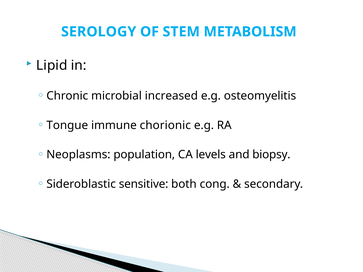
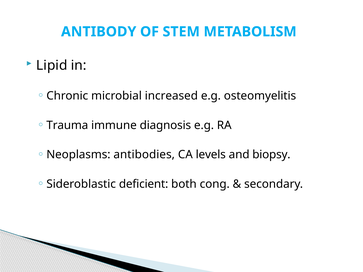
SEROLOGY: SEROLOGY -> ANTIBODY (99, 32)
Tongue: Tongue -> Trauma (67, 125)
chorionic: chorionic -> diagnosis (165, 125)
population: population -> antibodies (144, 155)
sensitive: sensitive -> deficient (144, 184)
